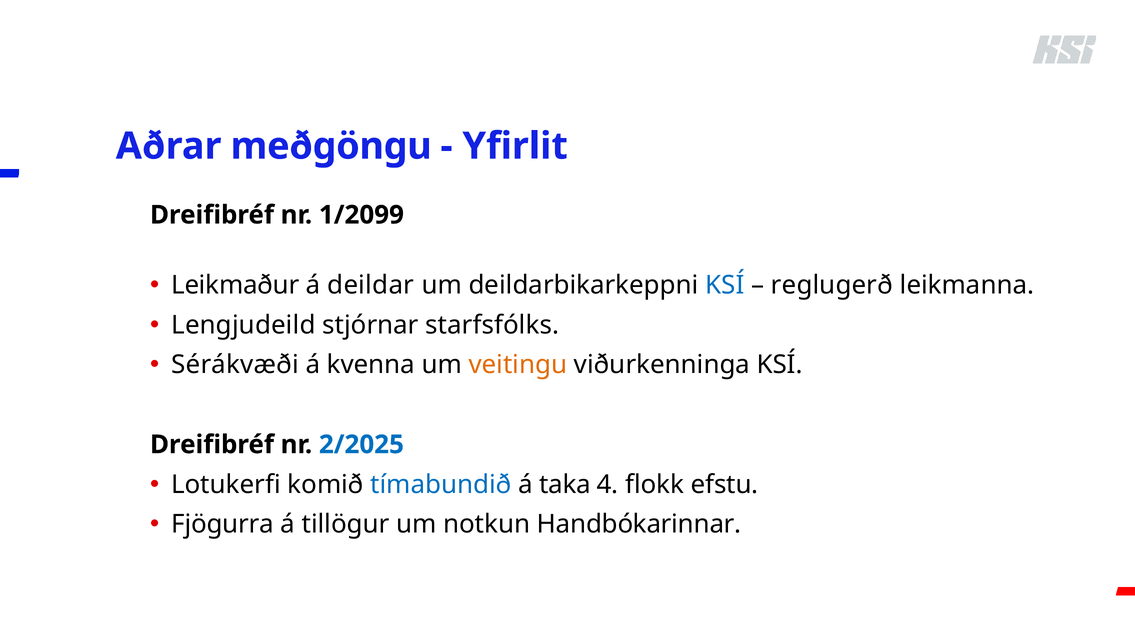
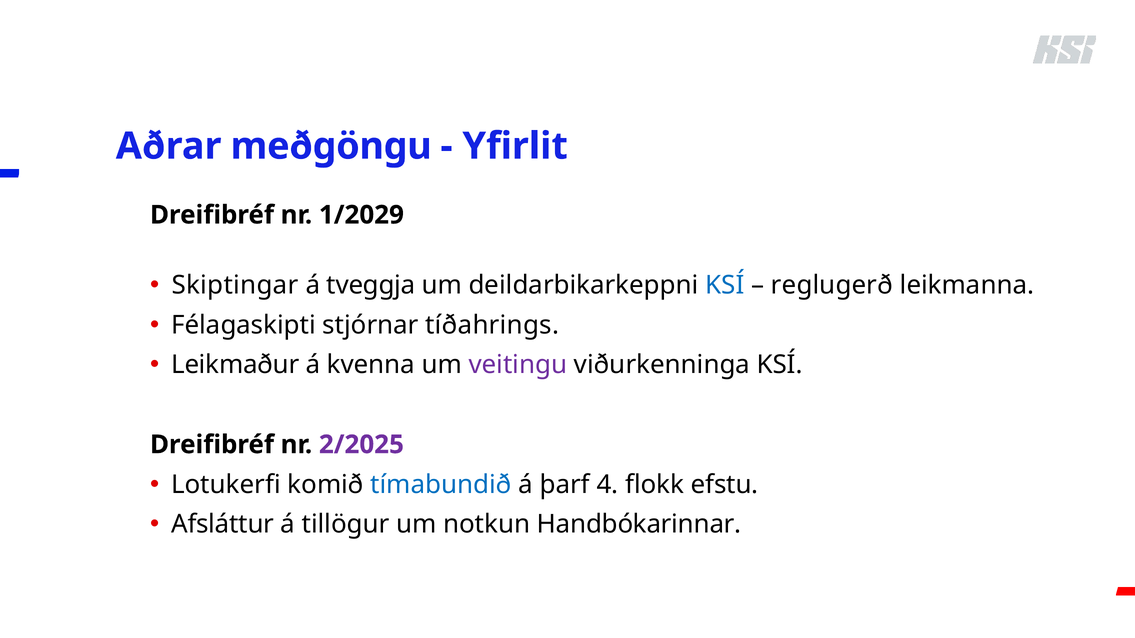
1/2099: 1/2099 -> 1/2029 (361, 215)
Leikmaður: Leikmaður -> Skiptingar (235, 285)
deildar: deildar -> tveggja (371, 285)
Lengjudeild: Lengjudeild -> Félagaskipti (244, 325)
starfsfólks: starfsfólks -> tíðahrings (492, 325)
Sérákvæði: Sérákvæði -> Leikmaður (235, 365)
veitingu colour: orange -> purple (518, 365)
2/2025 colour: blue -> purple (361, 445)
taka: taka -> þarf (565, 485)
Fjögurra: Fjögurra -> Afsláttur (223, 525)
